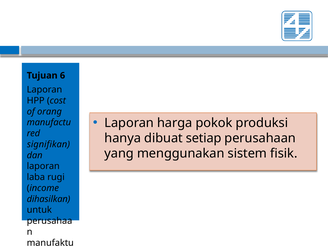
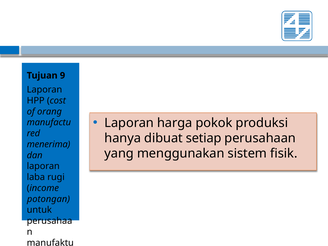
6: 6 -> 9 (63, 76)
signifikan: signifikan -> menerima (49, 144)
dihasilkan: dihasilkan -> potongan (48, 199)
